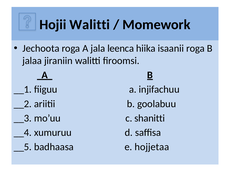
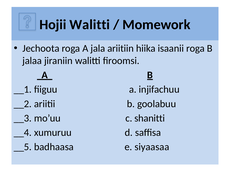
leenca: leenca -> ariitiin (121, 48)
hojjetaa: hojjetaa -> siyaasaa (152, 146)
